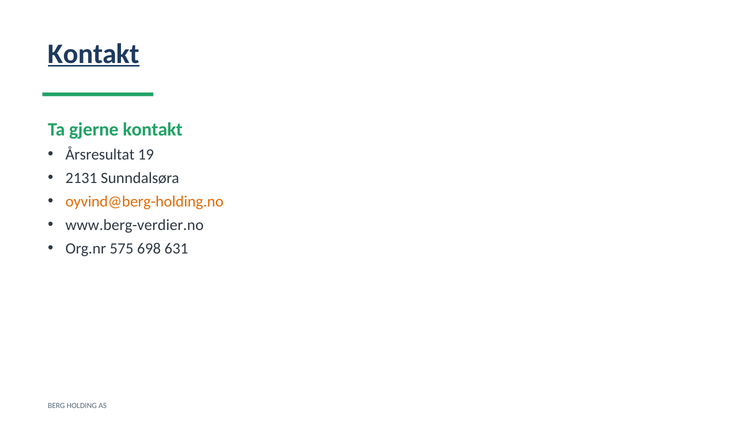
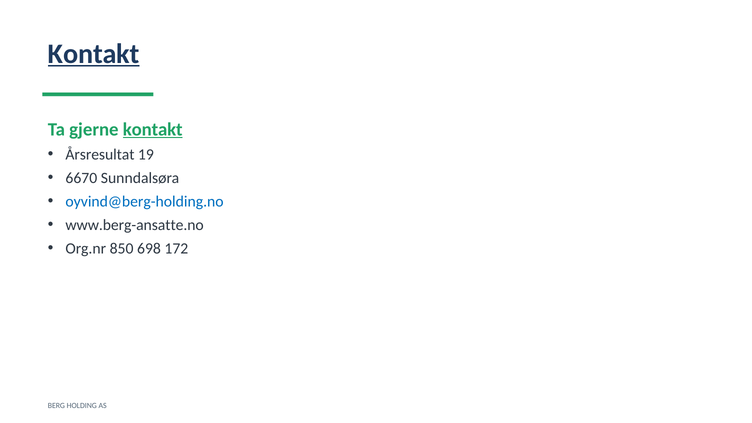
kontakt underline: none -> present (153, 129)
2131: 2131 -> 6670 (81, 178)
oyvind@berg-holding.no colour: orange -> blue (145, 202)
www.berg-verdier.no: www.berg-verdier.no -> www.berg-ansatte.no (135, 225)
575: 575 -> 850 (122, 249)
631: 631 -> 172 (176, 249)
